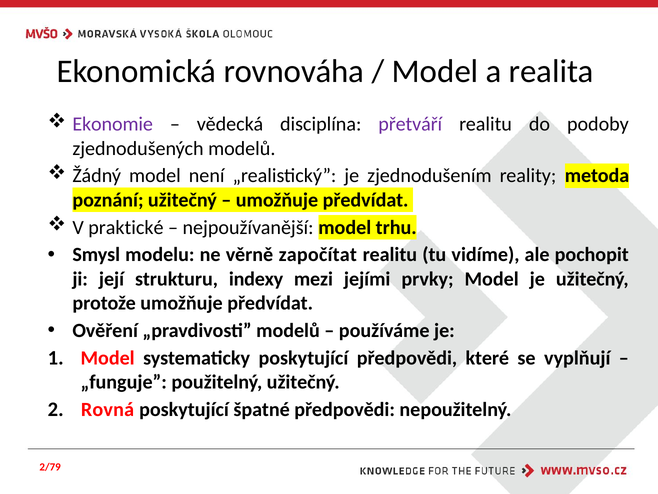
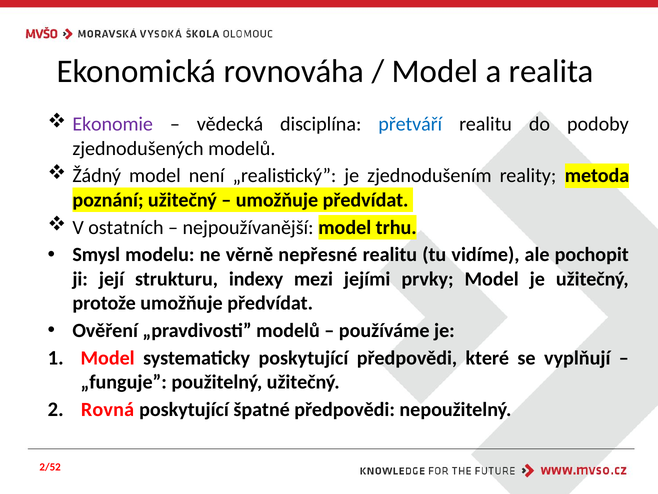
přetváří colour: purple -> blue (410, 124)
praktické: praktické -> ostatních (126, 227)
započítat: započítat -> nepřesné (318, 255)
2/79: 2/79 -> 2/52 (50, 467)
